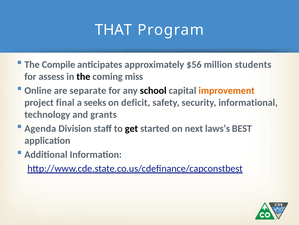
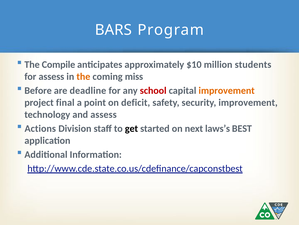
THAT: THAT -> BARS (113, 30)
$56: $56 -> $10 (194, 64)
the colour: black -> orange (83, 76)
Online: Online -> Before (38, 90)
separate: separate -> deadline (88, 90)
school colour: black -> red (153, 90)
seeks: seeks -> point (95, 102)
security informational: informational -> improvement (248, 102)
and grants: grants -> assess (104, 114)
Agenda: Agenda -> Actions (40, 128)
